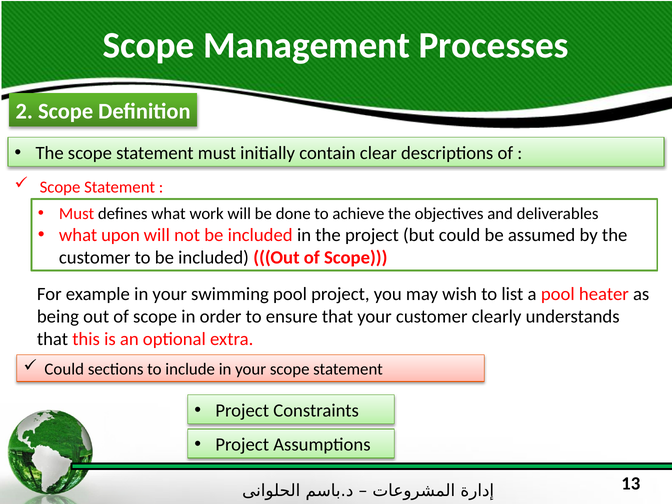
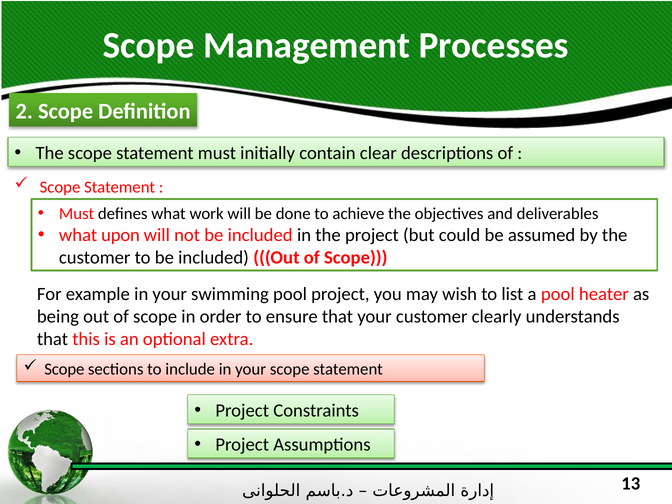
Could: Could -> Scope (64, 369)
